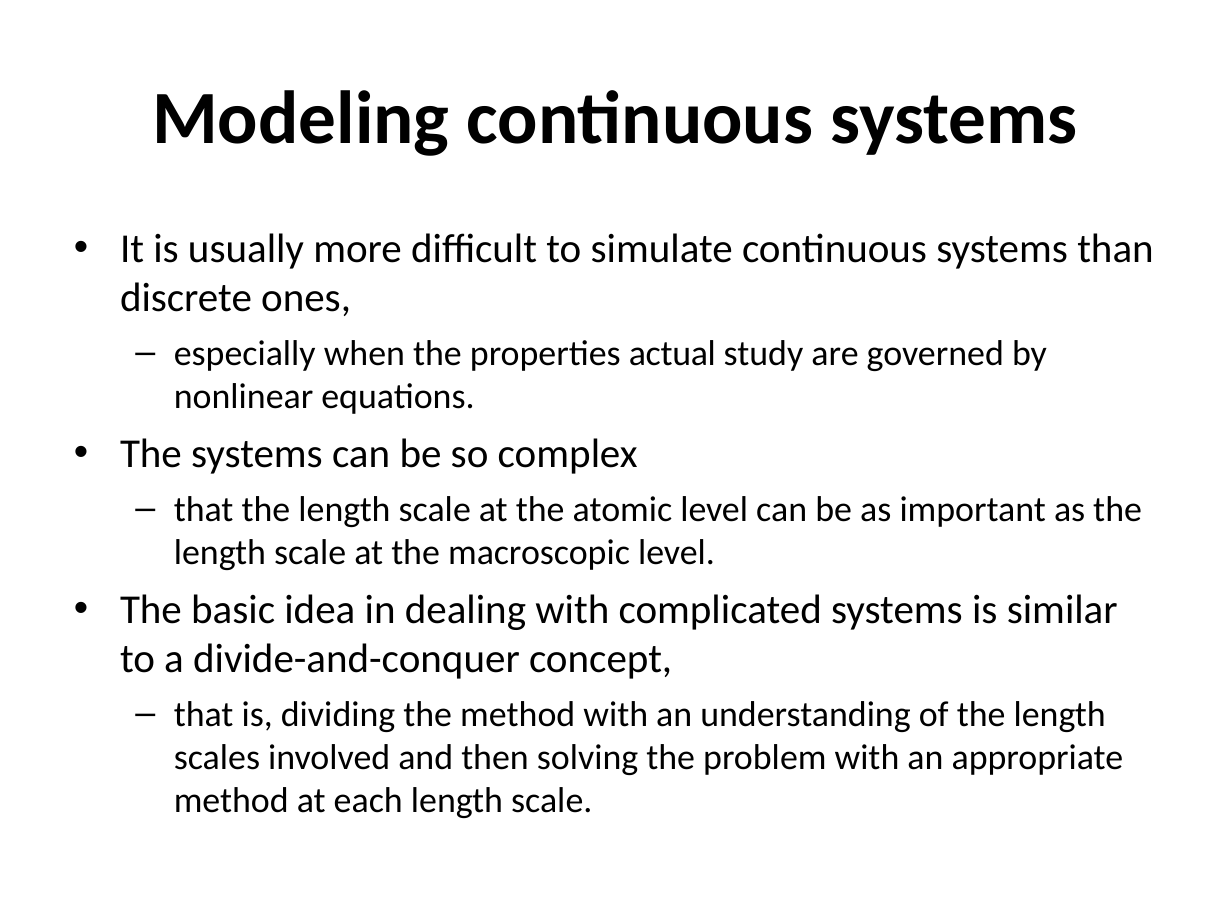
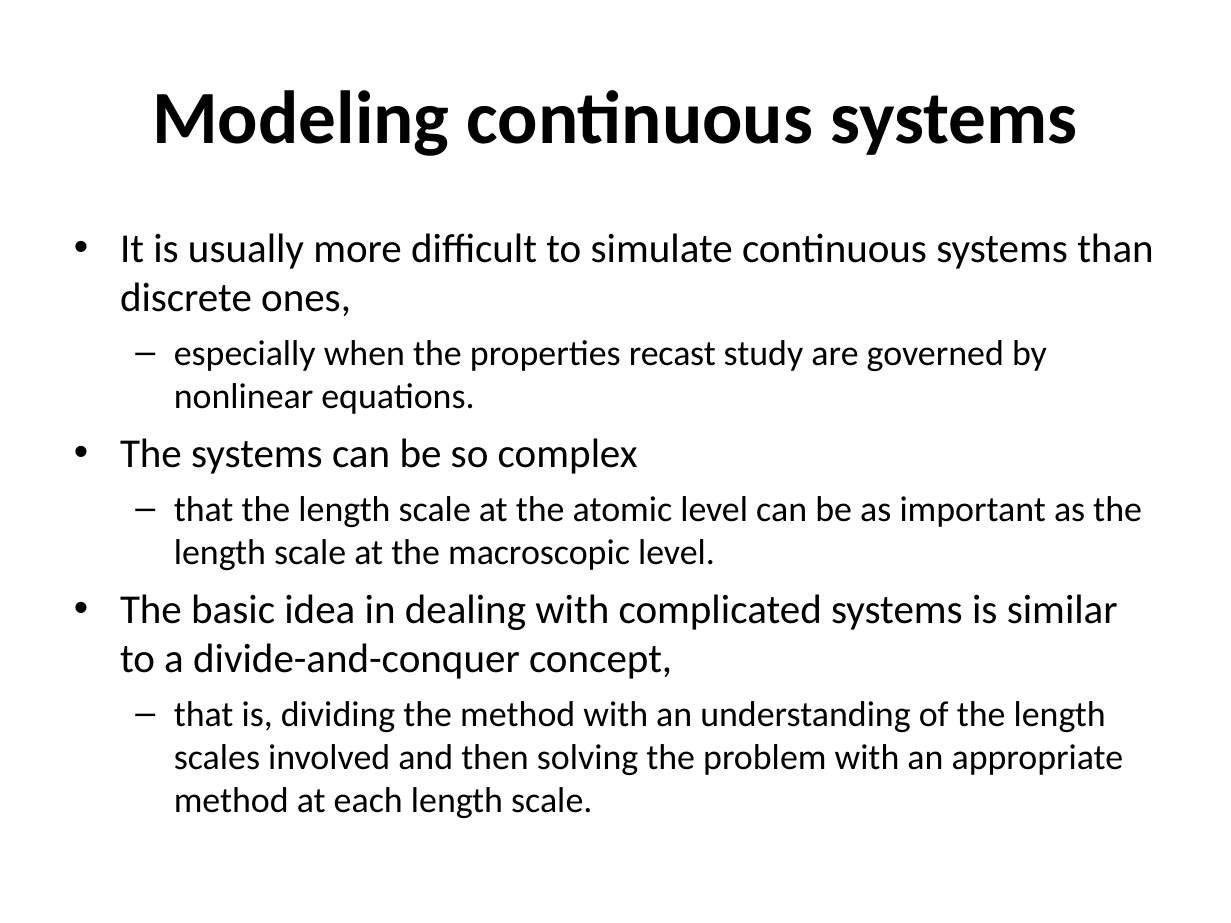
actual: actual -> recast (672, 354)
